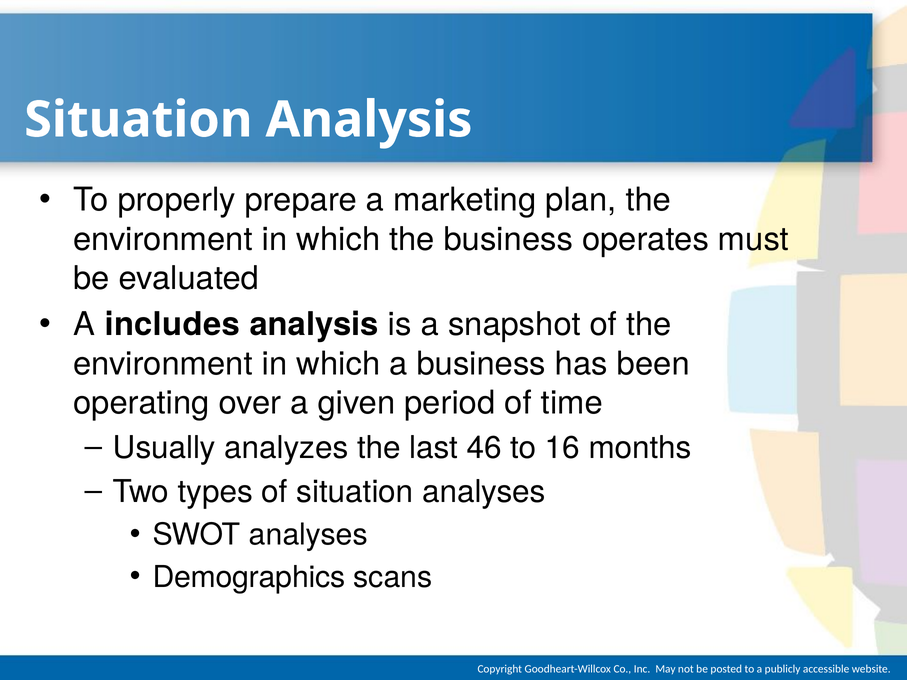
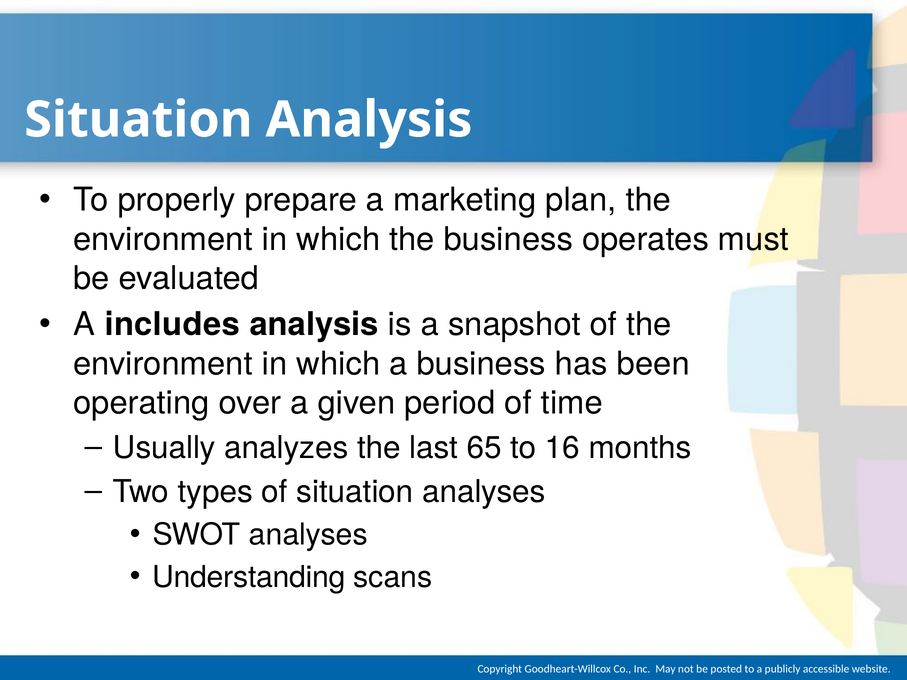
46: 46 -> 65 (484, 448)
Demographics: Demographics -> Understanding (249, 577)
